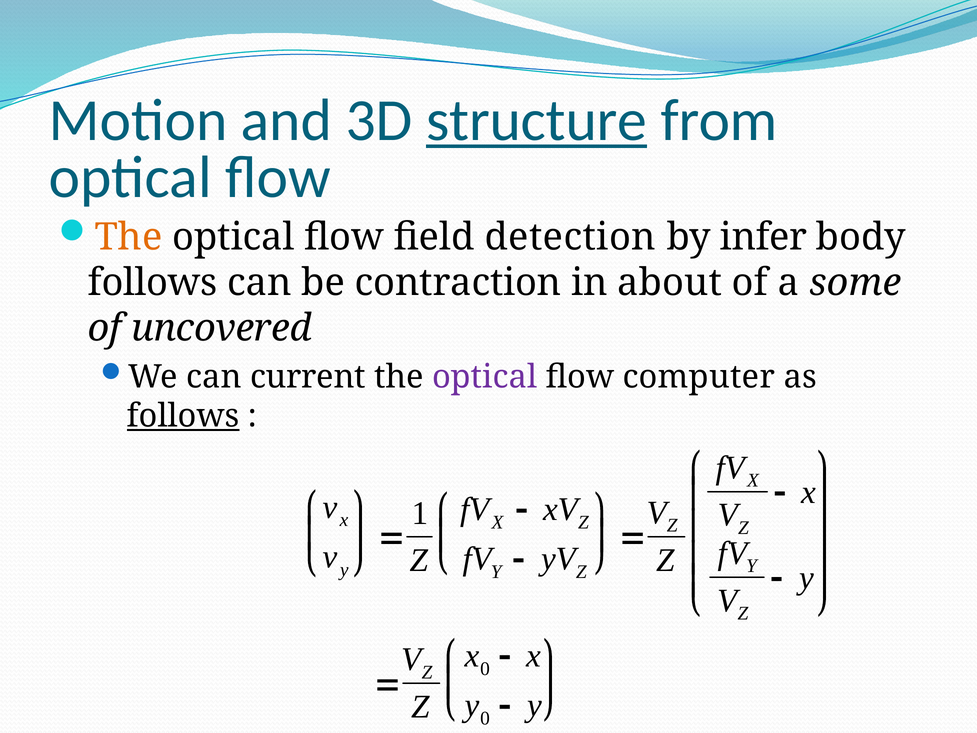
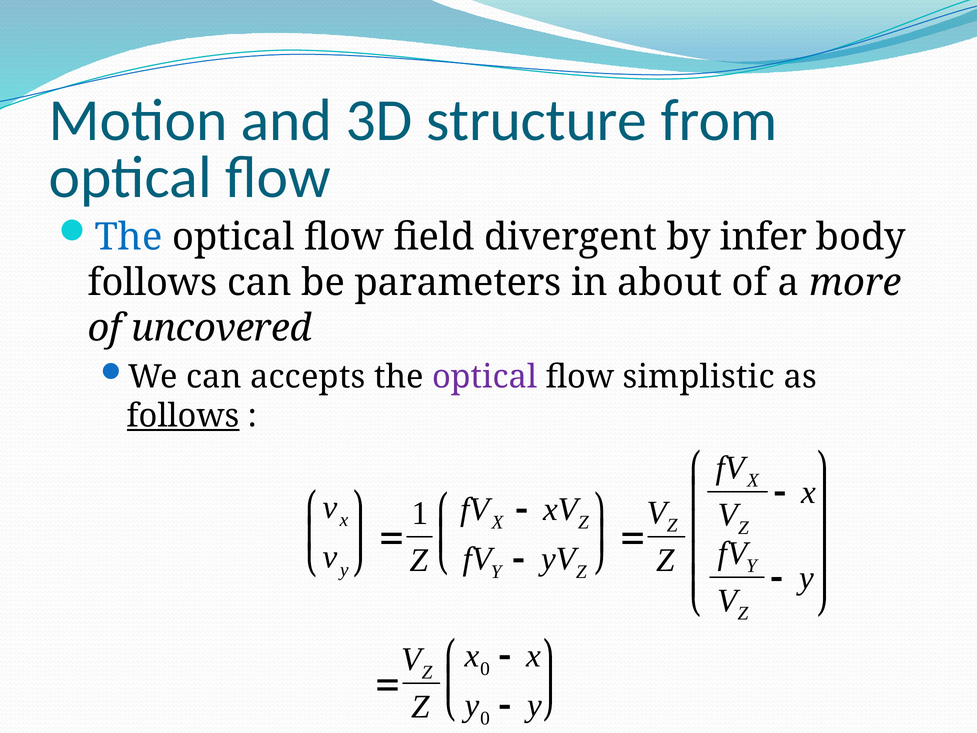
structure underline: present -> none (537, 120)
The colour: orange -> blue (129, 237)
detection: detection -> divergent (571, 237)
contraction: contraction -> parameters (458, 283)
some: some -> more (855, 283)
current: current -> accepts (308, 377)
computer: computer -> simplistic (699, 377)
